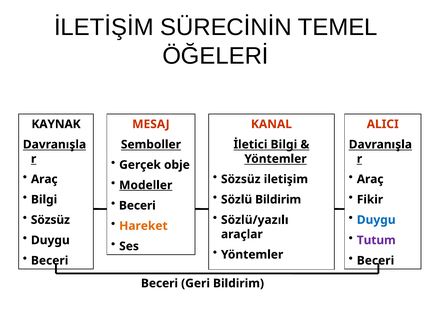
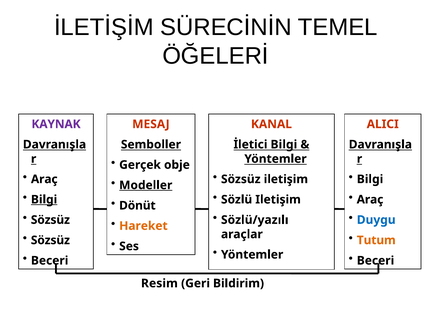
KAYNAK colour: black -> purple (56, 124)
Araç: Araç -> Bilgi (370, 179)
Bilgi underline: none -> present (44, 200)
Sözlü Bildirim: Bildirim -> Iletişim (278, 200)
Fikir: Fikir -> Araç (370, 200)
Beceri: Beceri -> Dönüt (137, 206)
Duygu: Duygu -> Sözsüz (50, 240)
Tutum colour: purple -> orange (376, 240)
Beceri: Beceri -> Resim (159, 284)
